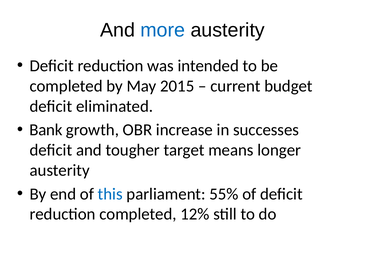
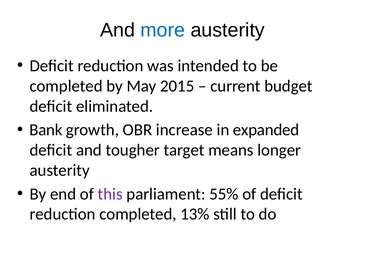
successes: successes -> expanded (266, 130)
this colour: blue -> purple (110, 194)
12%: 12% -> 13% (195, 214)
